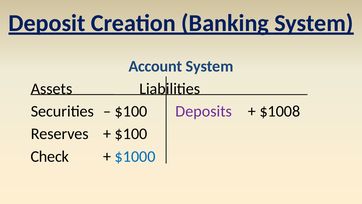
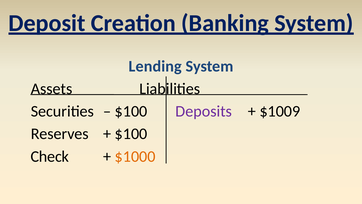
Account: Account -> Lending (155, 66)
$1008: $1008 -> $1009 (280, 111)
$1000 colour: blue -> orange (135, 156)
